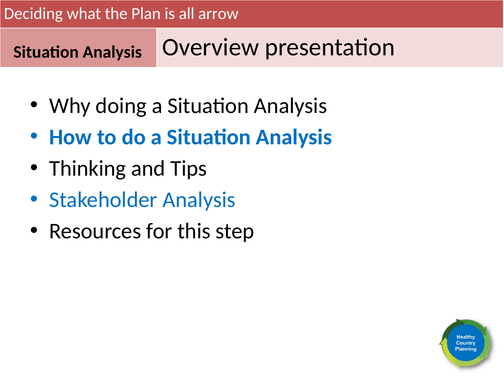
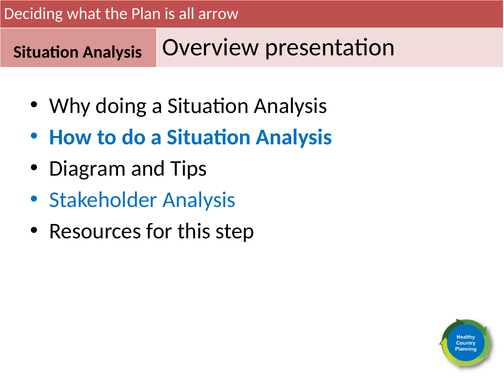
Thinking: Thinking -> Diagram (88, 168)
